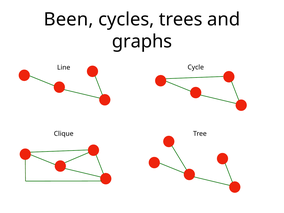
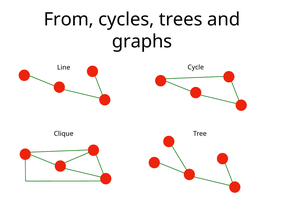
Been: Been -> From (69, 19)
